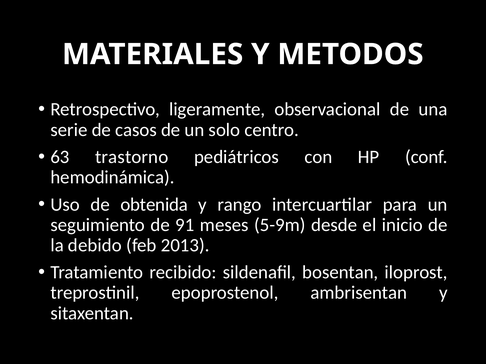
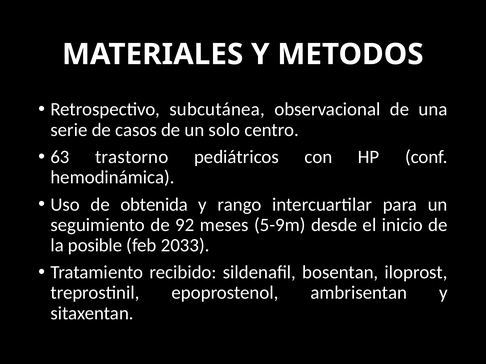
ligeramente: ligeramente -> subcutánea (217, 110)
91: 91 -> 92 (185, 225)
debido: debido -> posible (95, 246)
2013: 2013 -> 2033 (185, 246)
